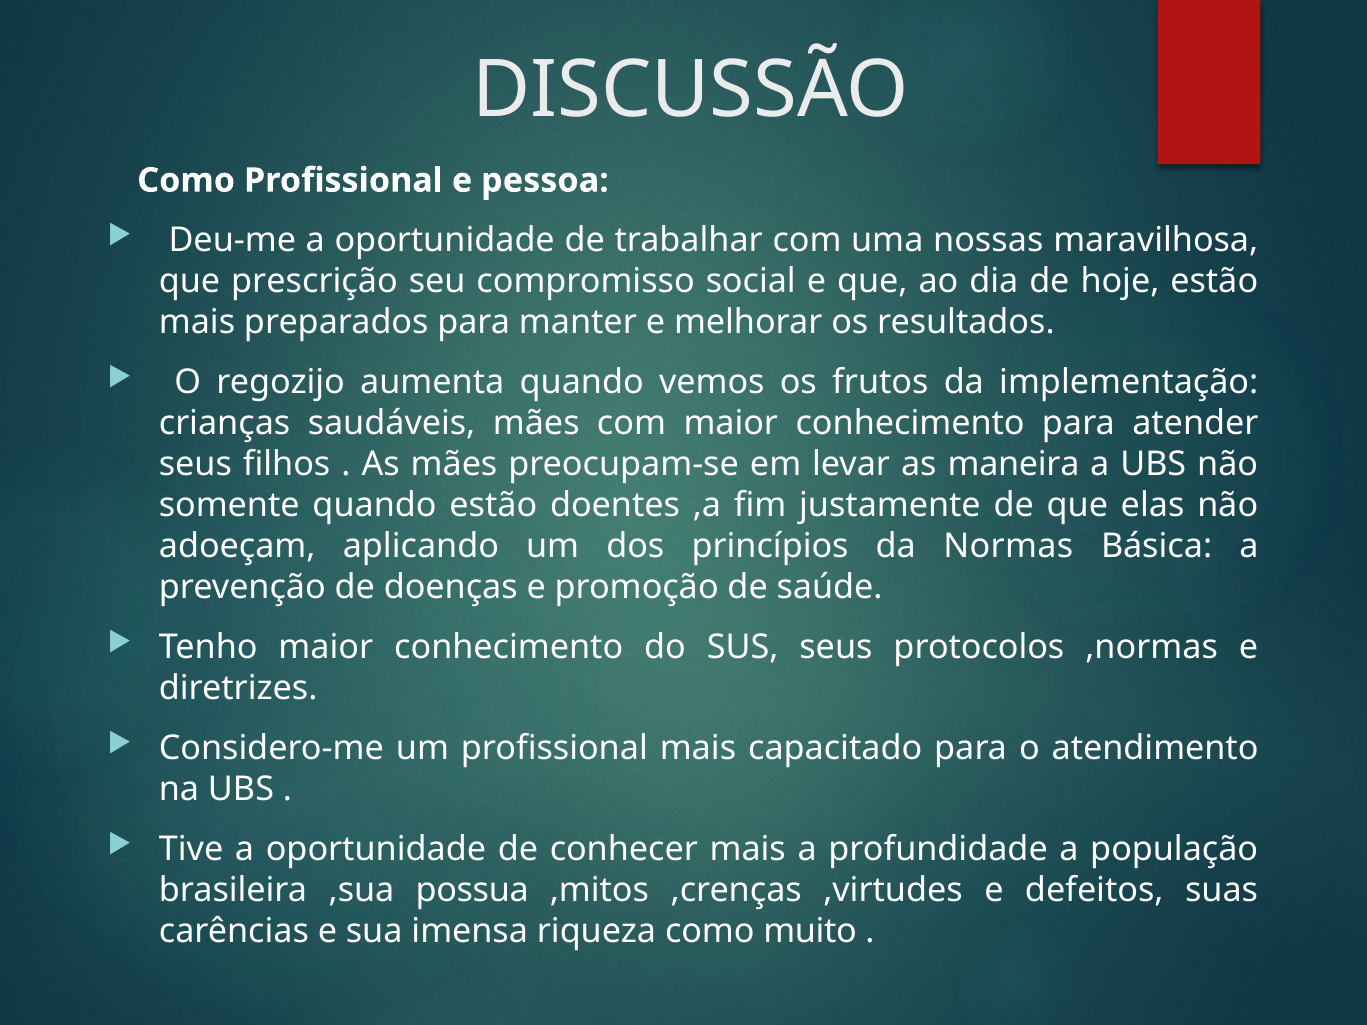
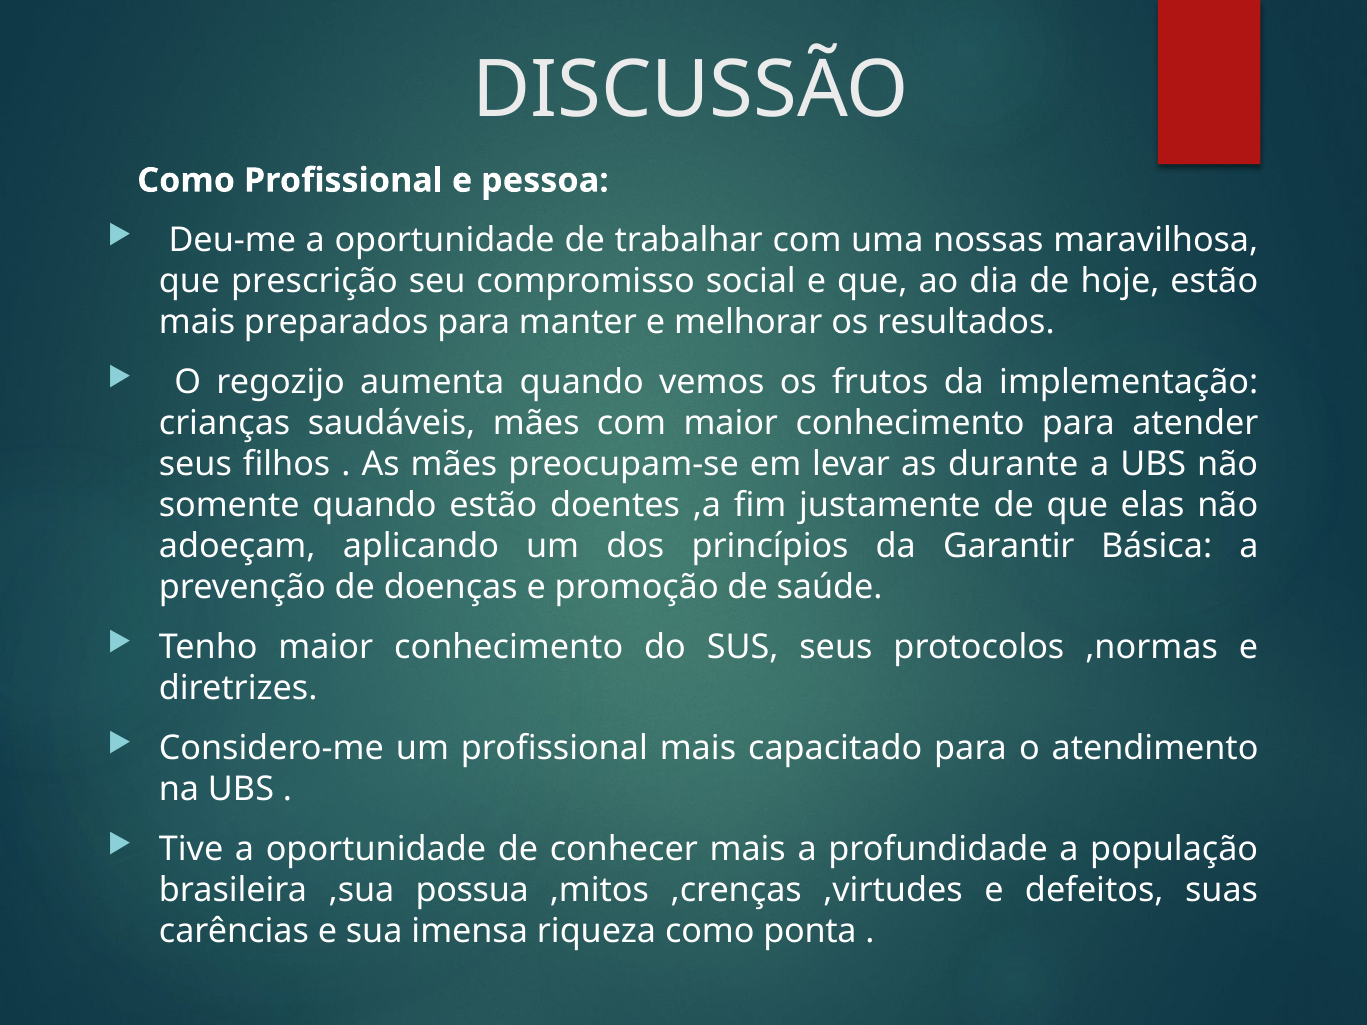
maneira: maneira -> durante (1013, 465)
Normas: Normas -> Garantir (1009, 547)
muito: muito -> ponta (810, 932)
